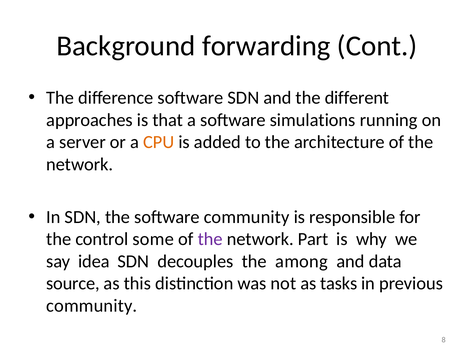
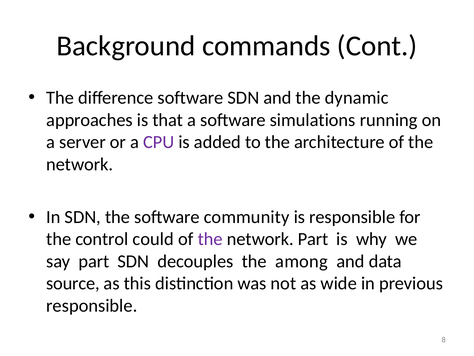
forwarding: forwarding -> commands (266, 46)
different: different -> dynamic (357, 98)
CPU colour: orange -> purple (159, 142)
some: some -> could (153, 239)
say idea: idea -> part (94, 261)
tasks: tasks -> wide (339, 283)
community: community -> responsible (92, 305)
